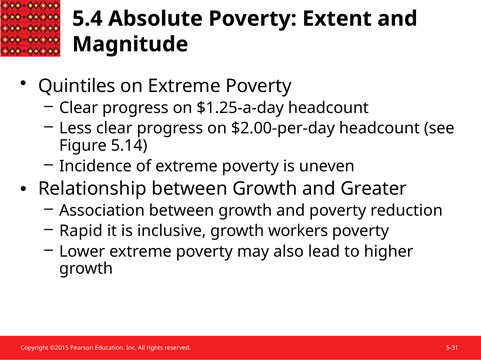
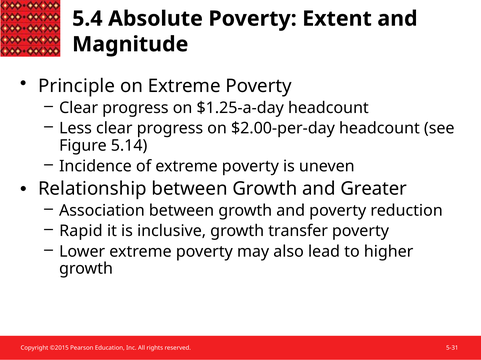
Quintiles: Quintiles -> Principle (77, 86)
workers: workers -> transfer (298, 231)
